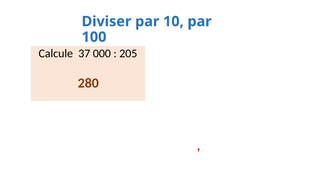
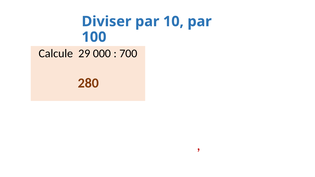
37: 37 -> 29 (84, 54)
205: 205 -> 700 (128, 54)
